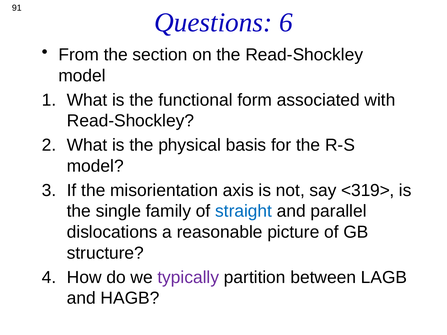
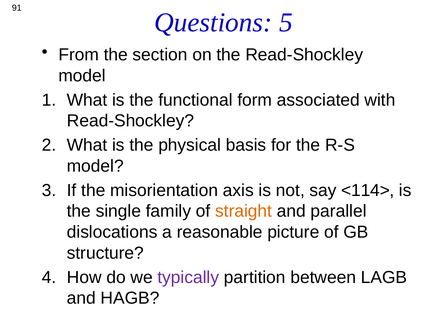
6: 6 -> 5 (286, 22)
<319>: <319> -> <114> (368, 191)
straight colour: blue -> orange (244, 211)
